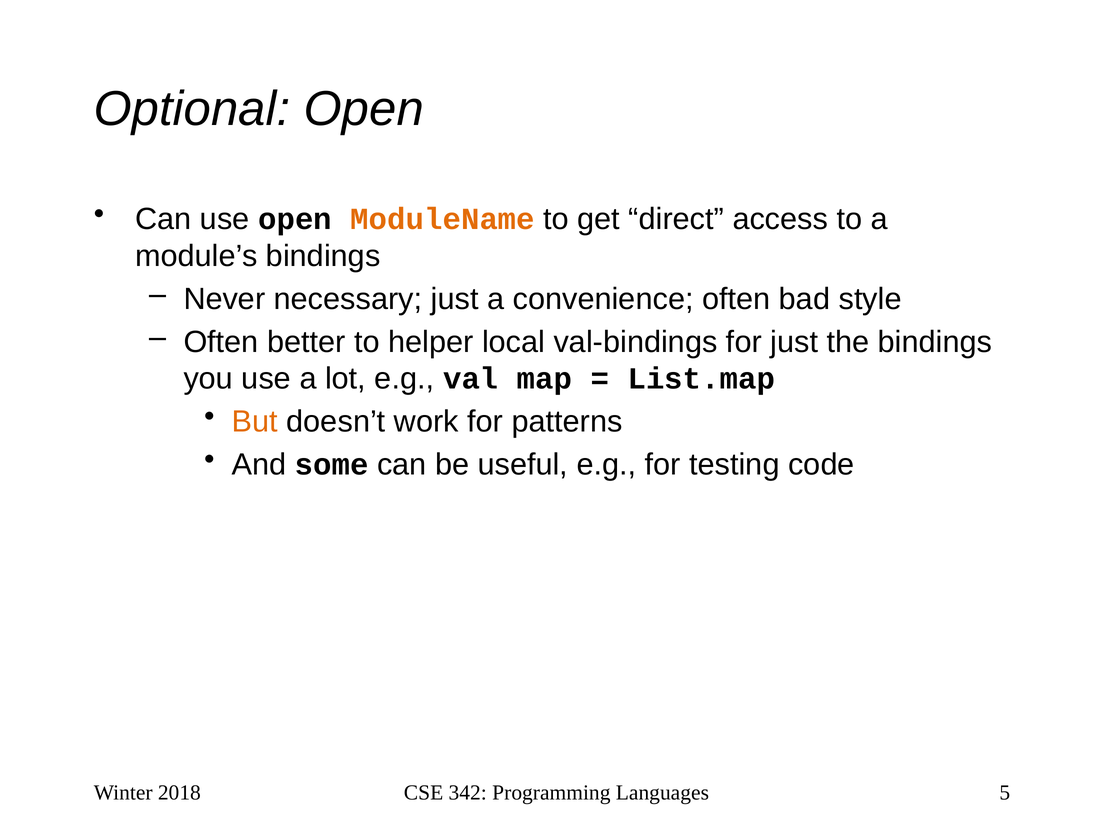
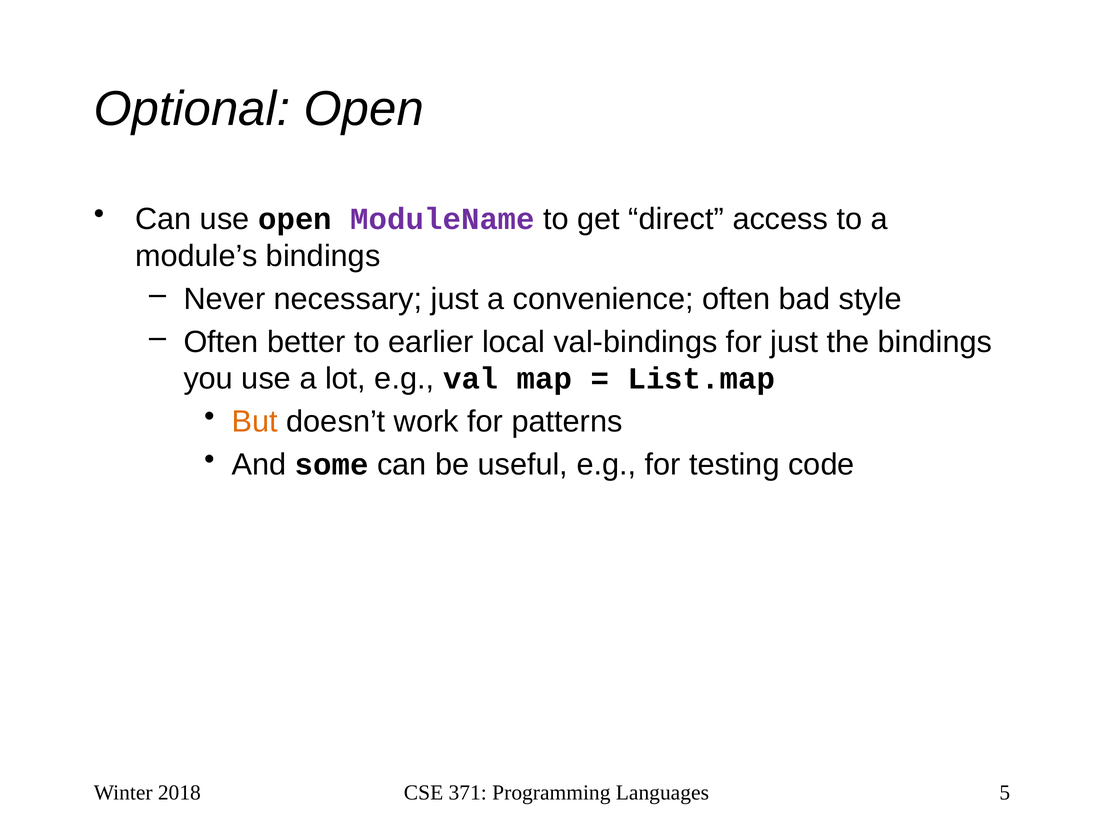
ModuleName colour: orange -> purple (443, 219)
helper: helper -> earlier (431, 342)
342: 342 -> 371 (468, 793)
